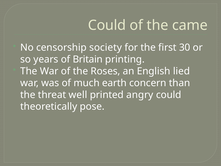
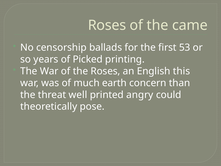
Could: Could -> Roses (107, 25)
society: society -> ballads (106, 47)
30: 30 -> 53 (185, 47)
Britain: Britain -> Picked (88, 59)
lied: lied -> this (181, 71)
